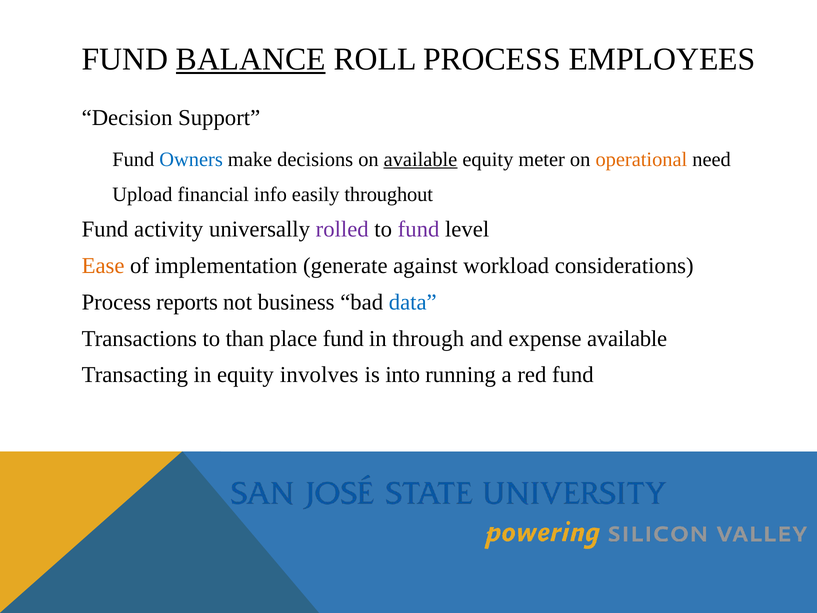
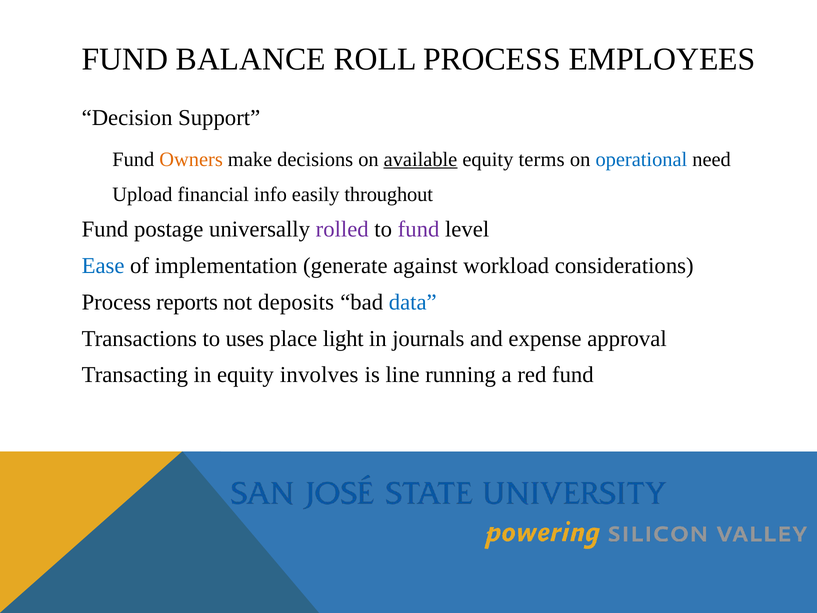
BALANCE underline: present -> none (251, 59)
Owners colour: blue -> orange (191, 159)
meter: meter -> terms (542, 159)
operational colour: orange -> blue (641, 159)
activity: activity -> postage (169, 229)
Ease colour: orange -> blue (103, 266)
business: business -> deposits (296, 302)
than: than -> uses (245, 338)
place fund: fund -> light (343, 338)
through: through -> journals (428, 338)
expense available: available -> approval (627, 338)
into: into -> line (403, 375)
